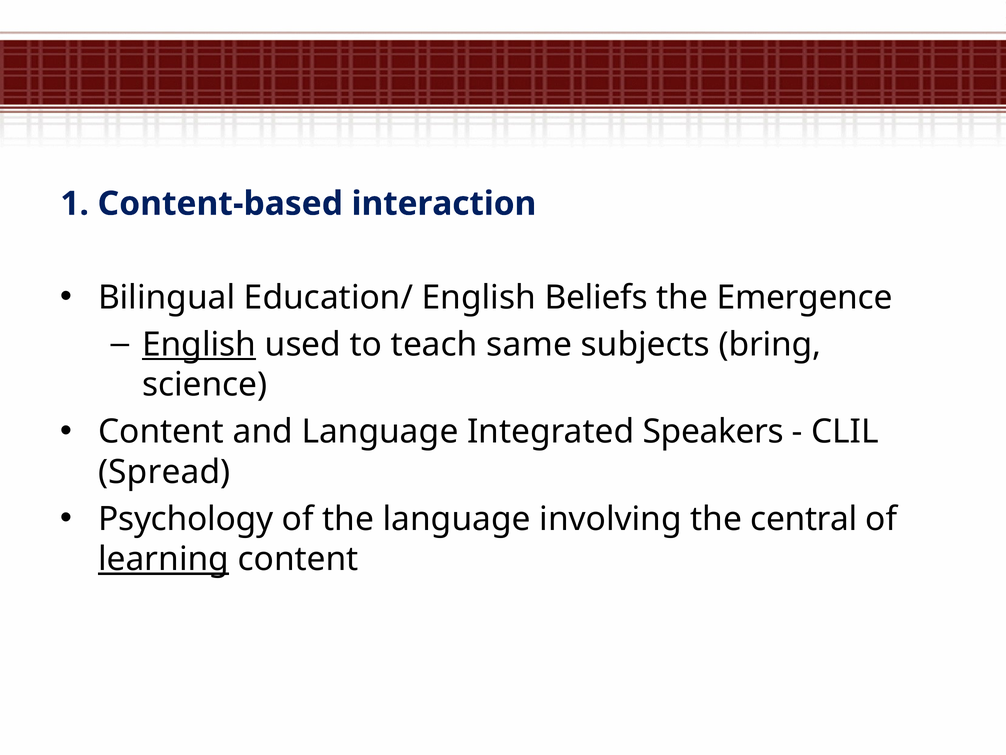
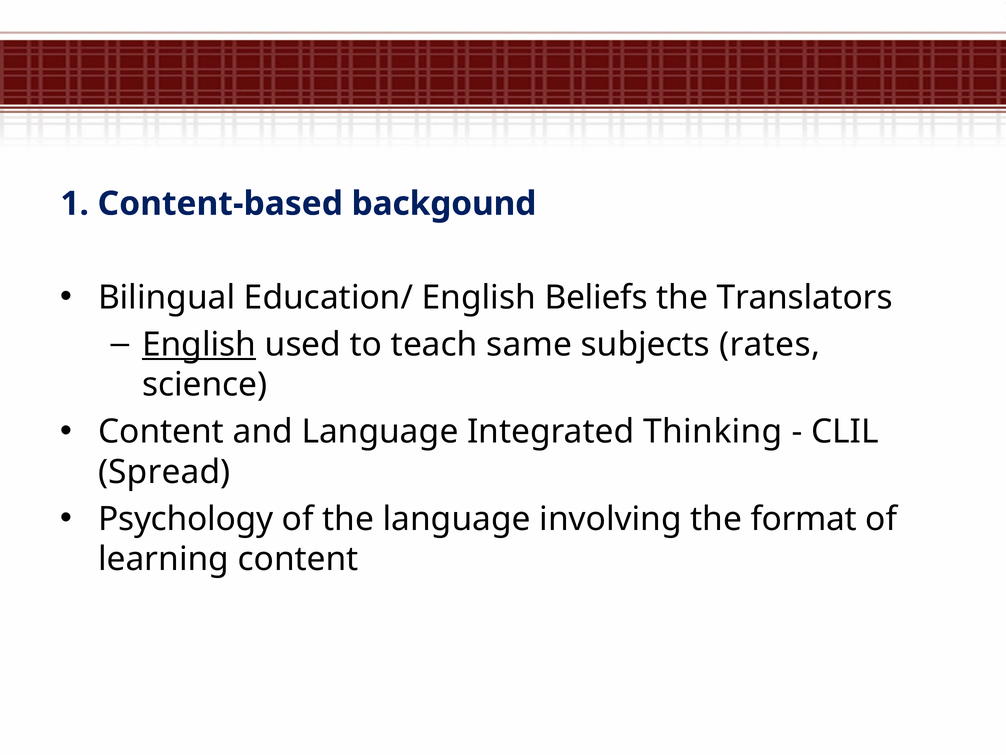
interaction: interaction -> backgound (444, 204)
Emergence: Emergence -> Translators (805, 297)
bring: bring -> rates (770, 344)
Speakers: Speakers -> Thinking (713, 432)
central: central -> format (804, 519)
learning underline: present -> none (164, 559)
